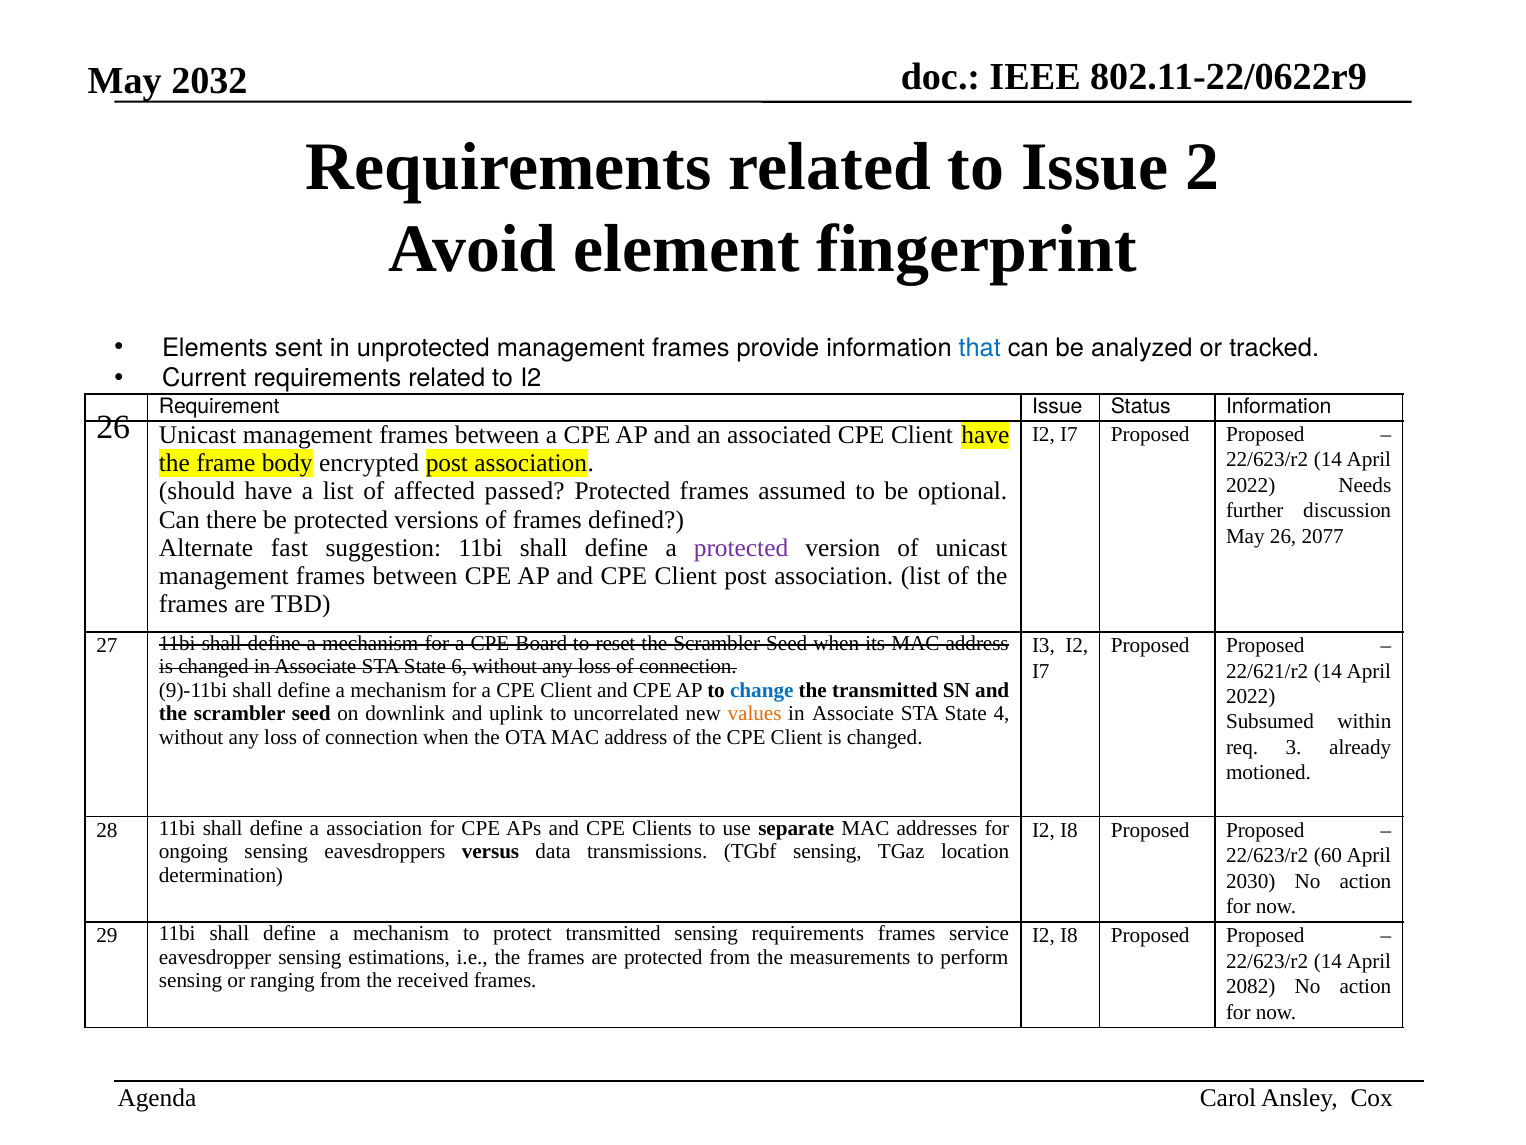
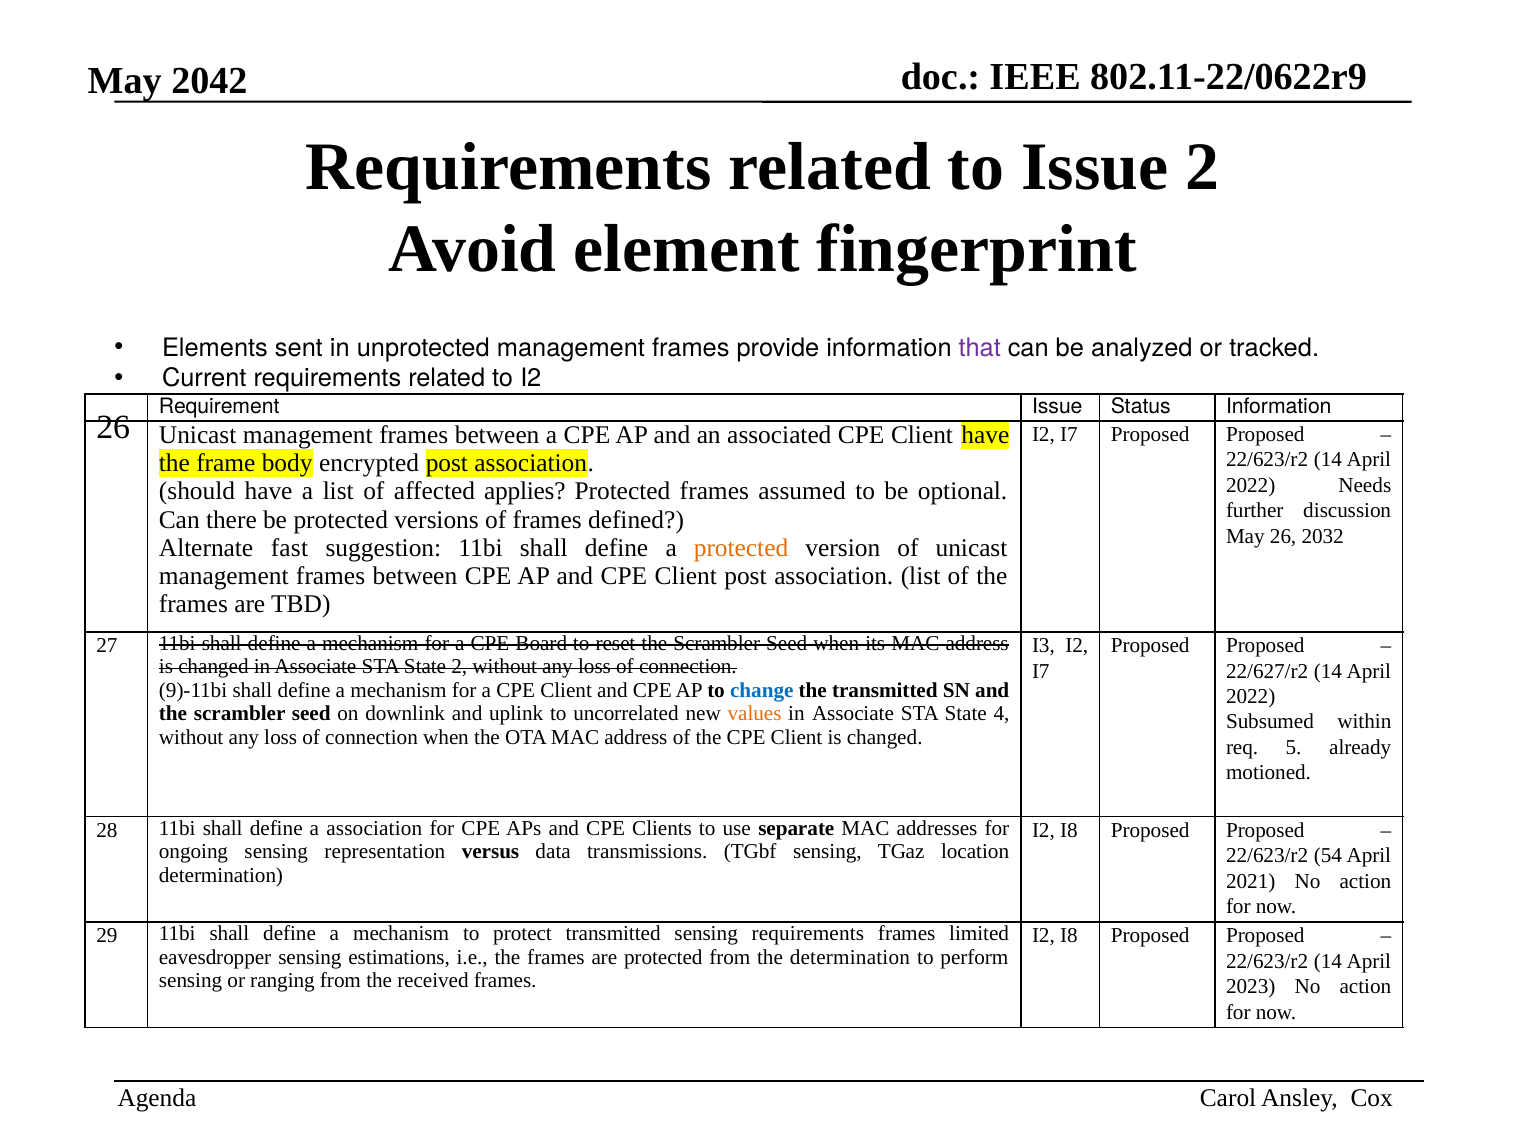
2032: 2032 -> 2042 (209, 81)
that colour: blue -> purple (980, 348)
passed: passed -> applies (525, 491)
2077: 2077 -> 2032 (1323, 536)
protected colour: purple -> orange (741, 548)
State 6: 6 -> 2 (459, 667)
22/621/r2: 22/621/r2 -> 22/627/r2 (1267, 671)
3: 3 -> 5 (1294, 747)
eavesdroppers: eavesdroppers -> representation (385, 851)
60: 60 -> 54 (1328, 855)
2030: 2030 -> 2021 (1251, 881)
service: service -> limited (979, 933)
the measurements: measurements -> determination (850, 957)
2082: 2082 -> 2023 (1251, 986)
